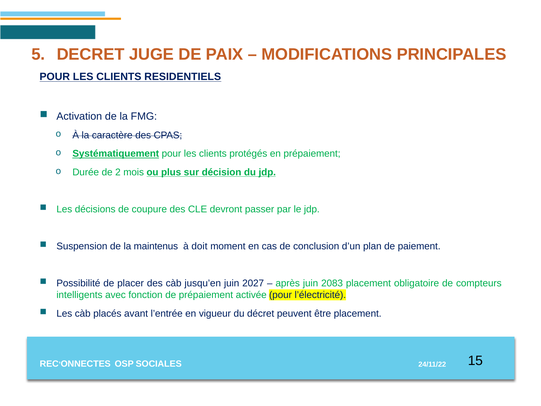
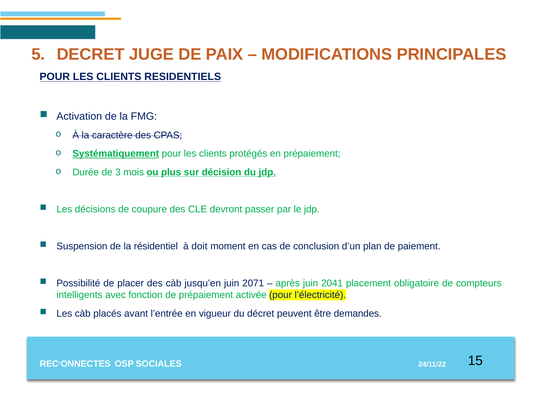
2: 2 -> 3 (118, 172)
maintenus: maintenus -> résidentiel (156, 246)
2027: 2027 -> 2071 (253, 283)
2083: 2083 -> 2041 (332, 283)
être placement: placement -> demandes (358, 313)
